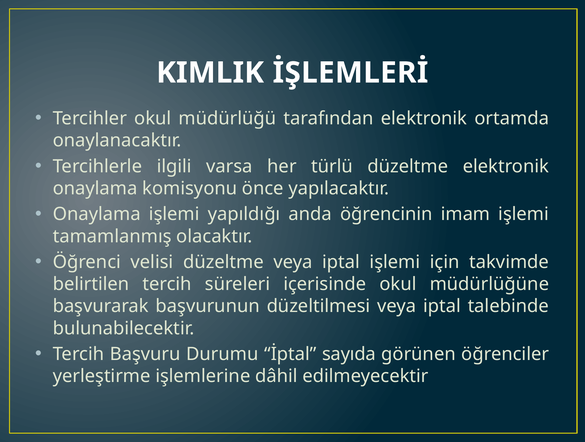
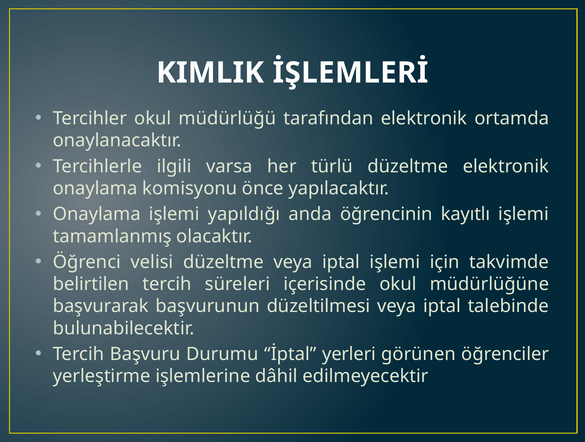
imam: imam -> kayıtlı (466, 214)
sayıda: sayıda -> yerleri (349, 354)
